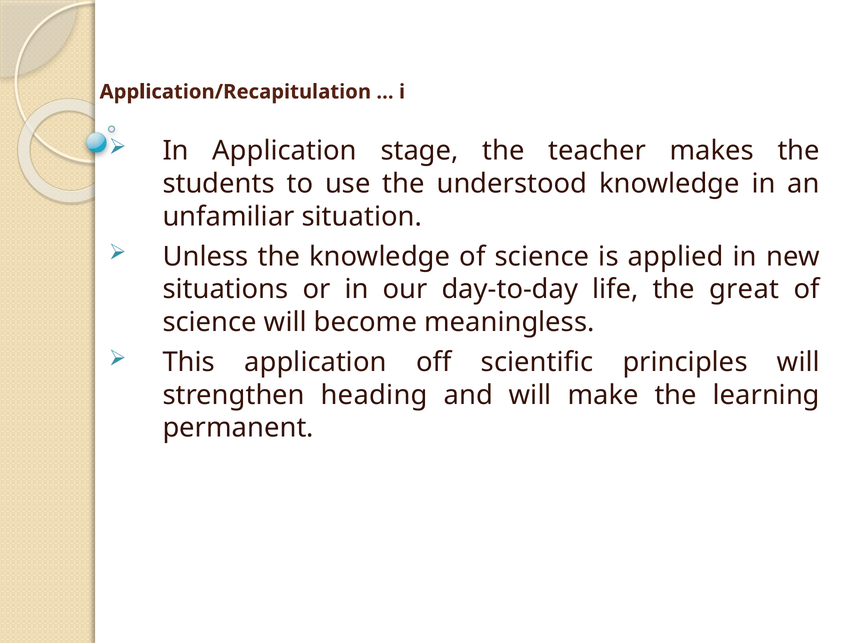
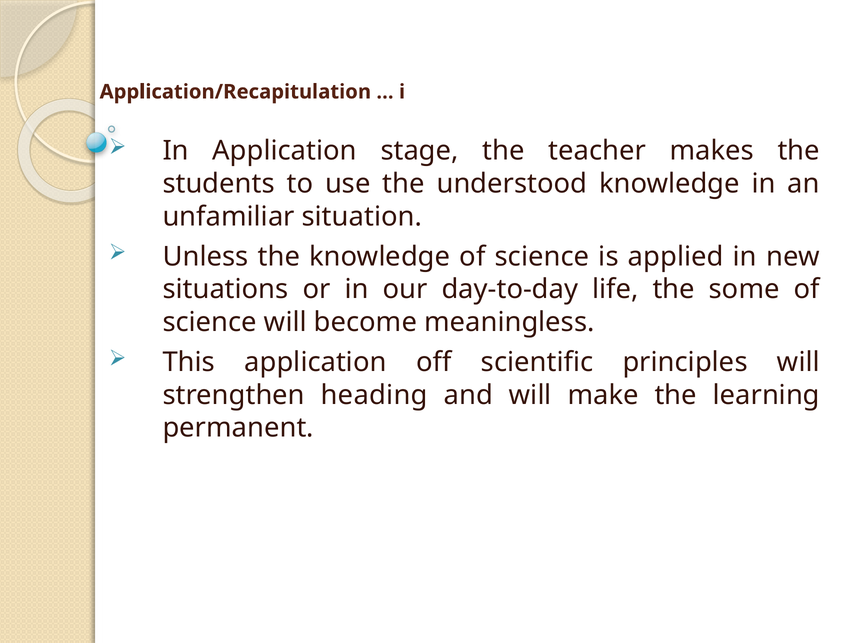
great: great -> some (744, 290)
